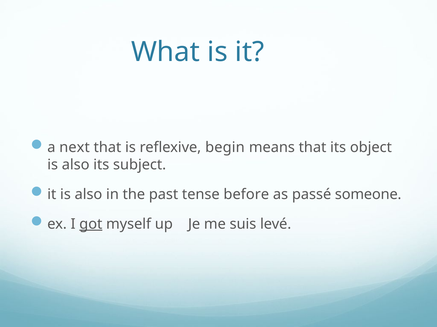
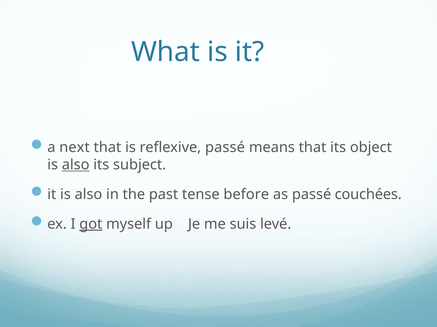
reflexive begin: begin -> passé (225, 148)
also underline: none -> present (76, 165)
someone: someone -> couchées (368, 195)
